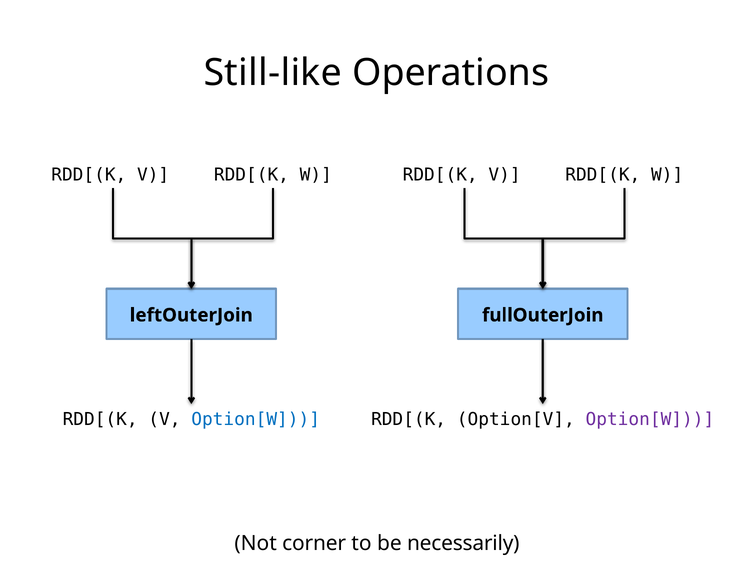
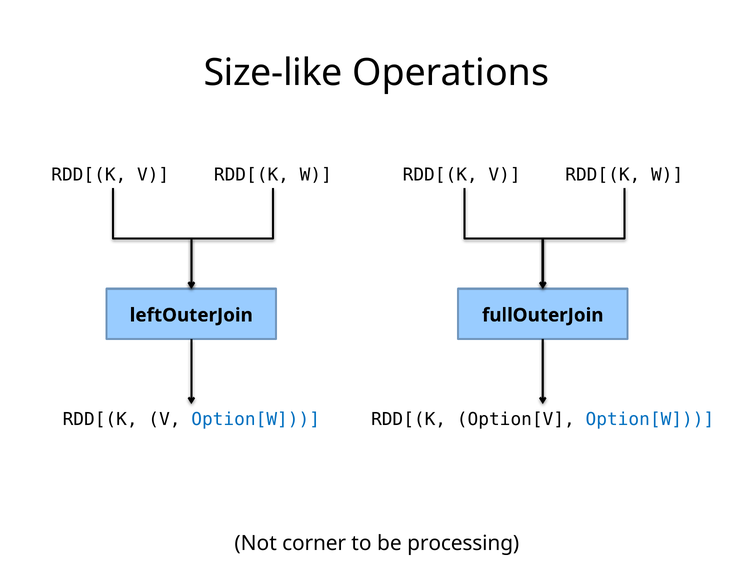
Still-like: Still-like -> Size-like (273, 73)
Option[W colour: purple -> blue (650, 419)
necessarily: necessarily -> processing (463, 543)
